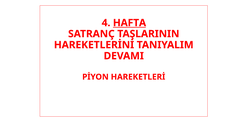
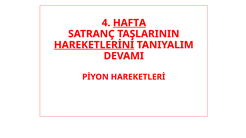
HAREKETLERİNİ underline: none -> present (94, 45)
